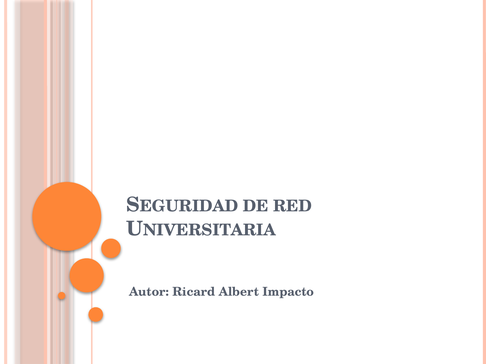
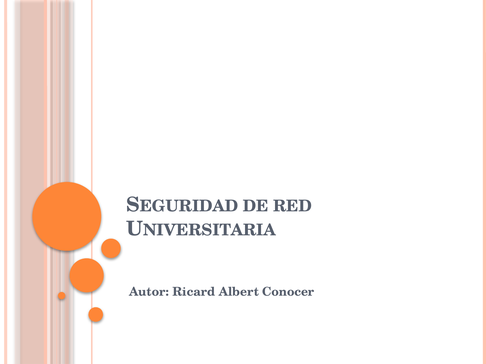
Impacto: Impacto -> Conocer (288, 292)
